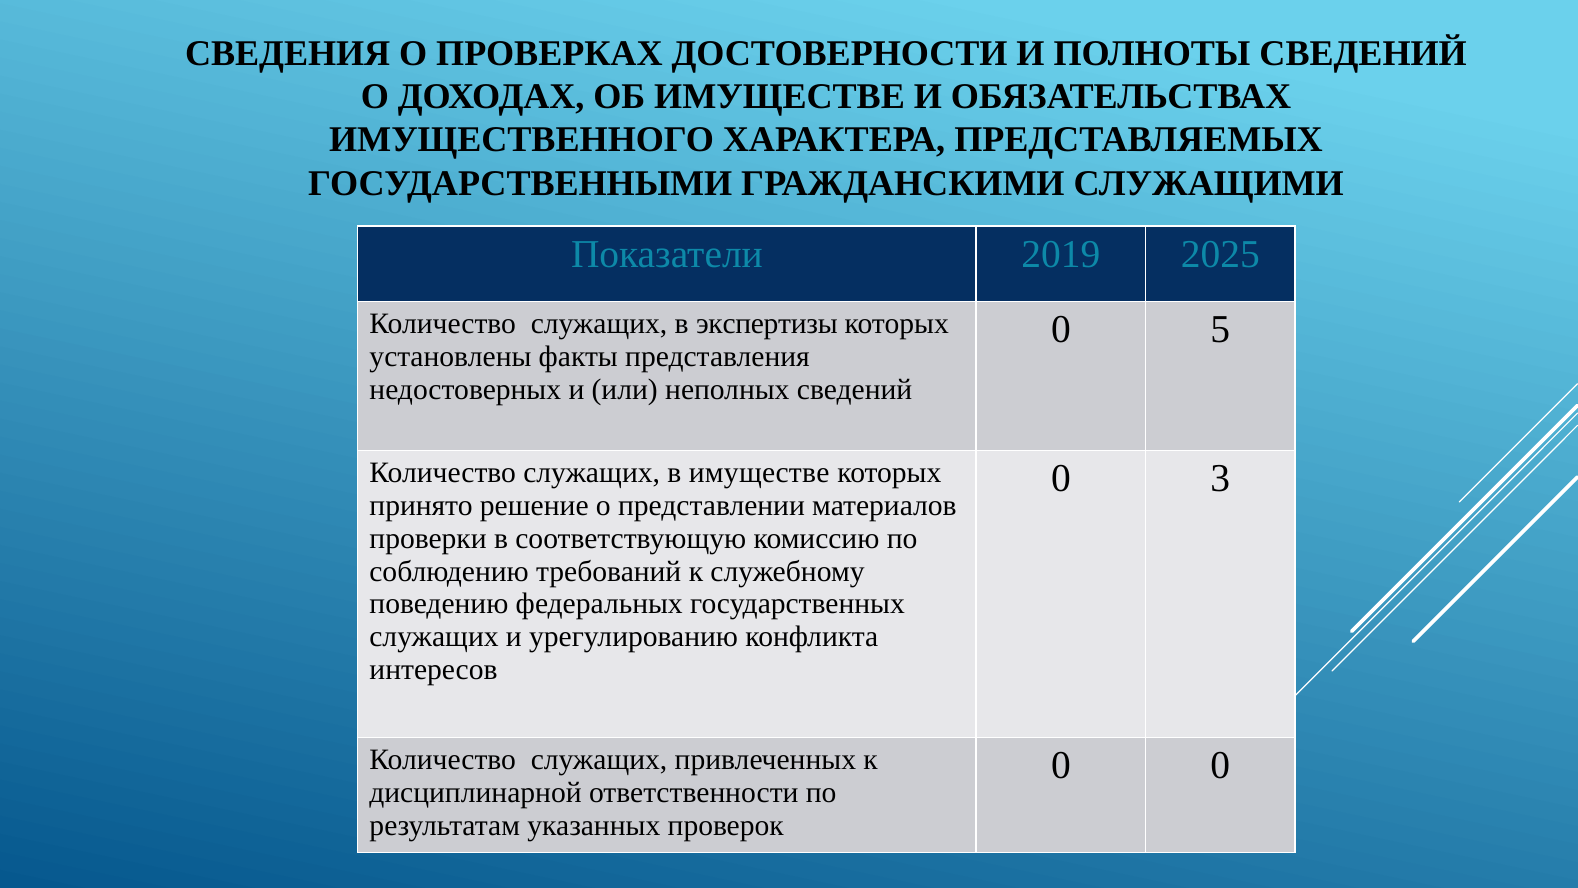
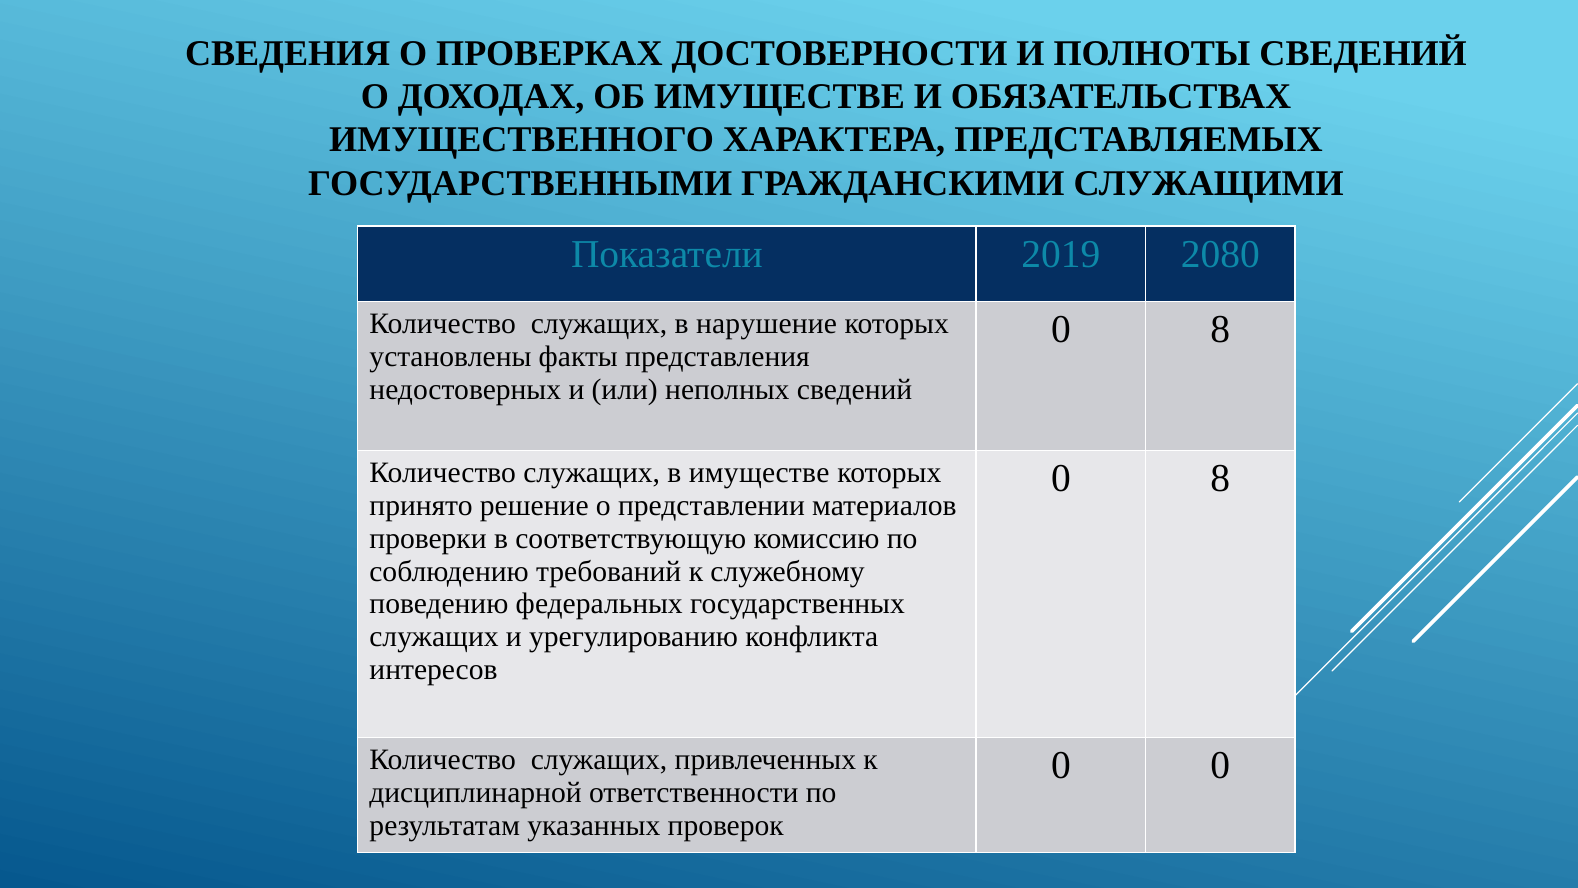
2025: 2025 -> 2080 (1220, 254)
экспертизы: экспертизы -> нарушение (767, 324)
5: 5 -> 8 (1220, 329)
3: 3 -> 8 (1220, 478)
